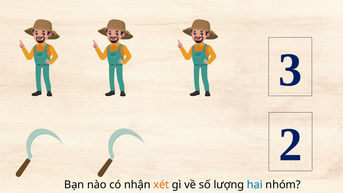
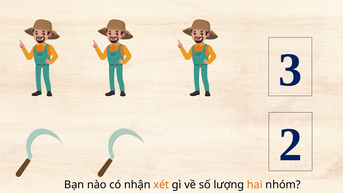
hai colour: blue -> orange (255, 185)
